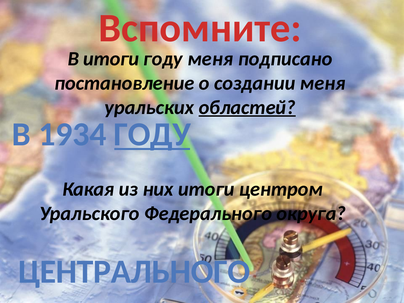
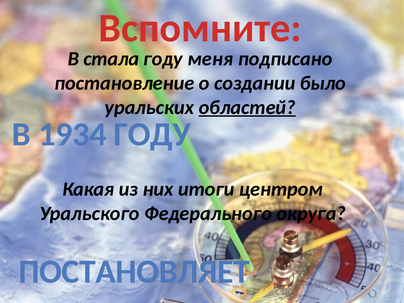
В итоги: итоги -> стала (111, 59)
создании меня: меня -> было (323, 83)
ГОДУ underline: present -> none (152, 135)
ЦЕНТРАЛЬНОГО: ЦЕНТРАЛЬНОГО -> ПОСТАНОВЛЯЕТ (134, 272)
